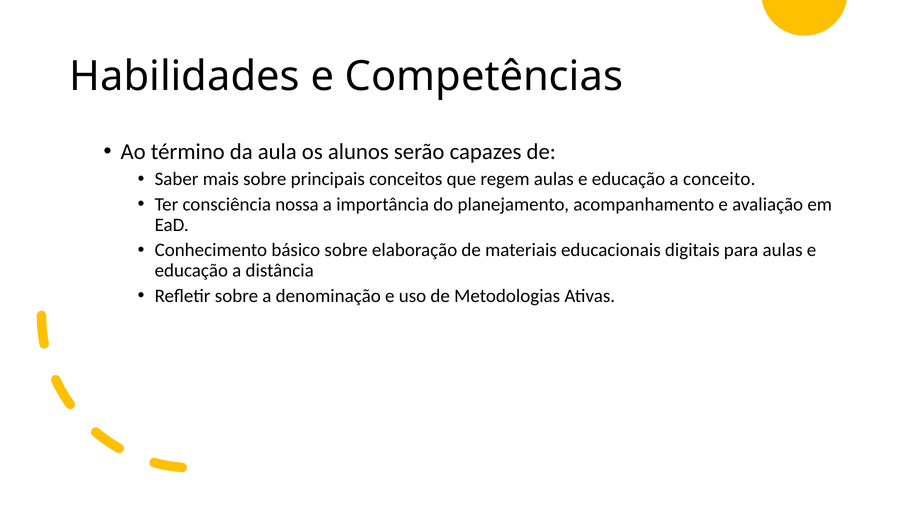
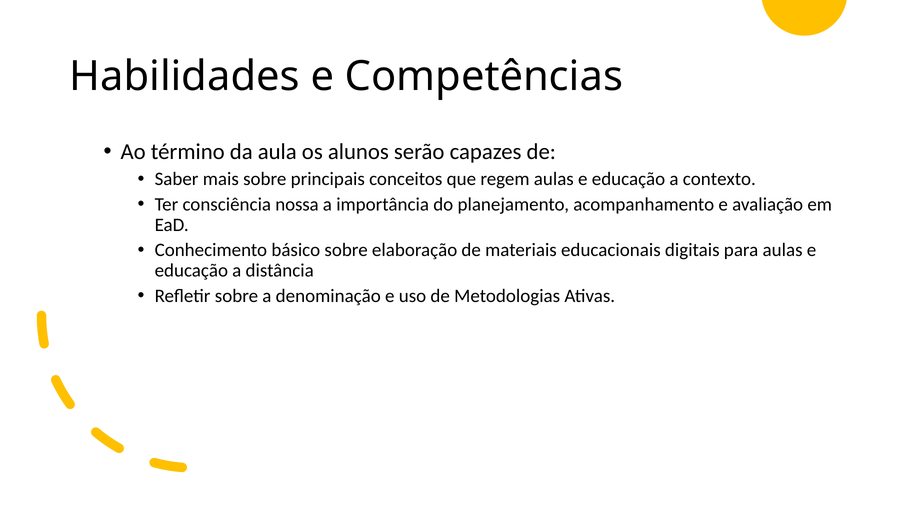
conceito: conceito -> contexto (719, 179)
